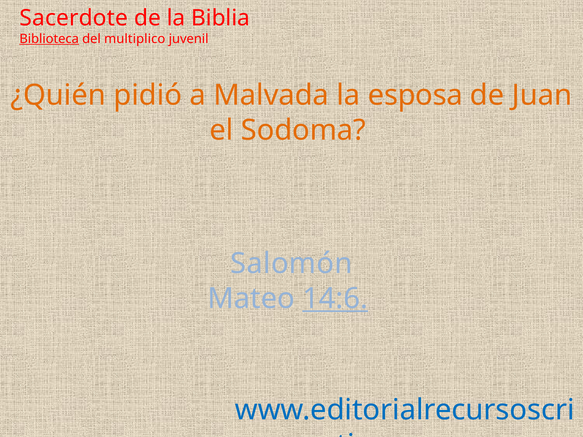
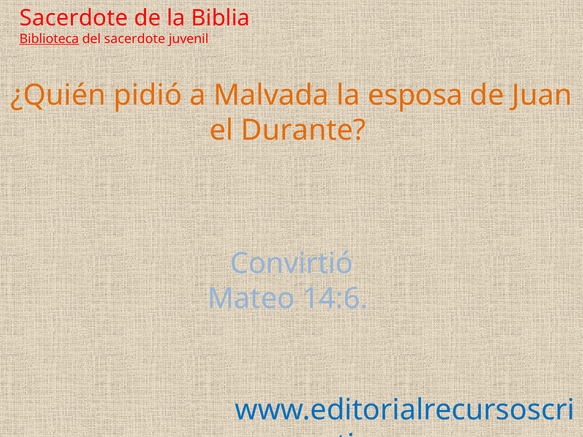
del multiplico: multiplico -> sacerdote (135, 39)
Sodoma: Sodoma -> Durante (303, 130)
Salomón: Salomón -> Convirtió (292, 264)
14:6 underline: present -> none (335, 299)
